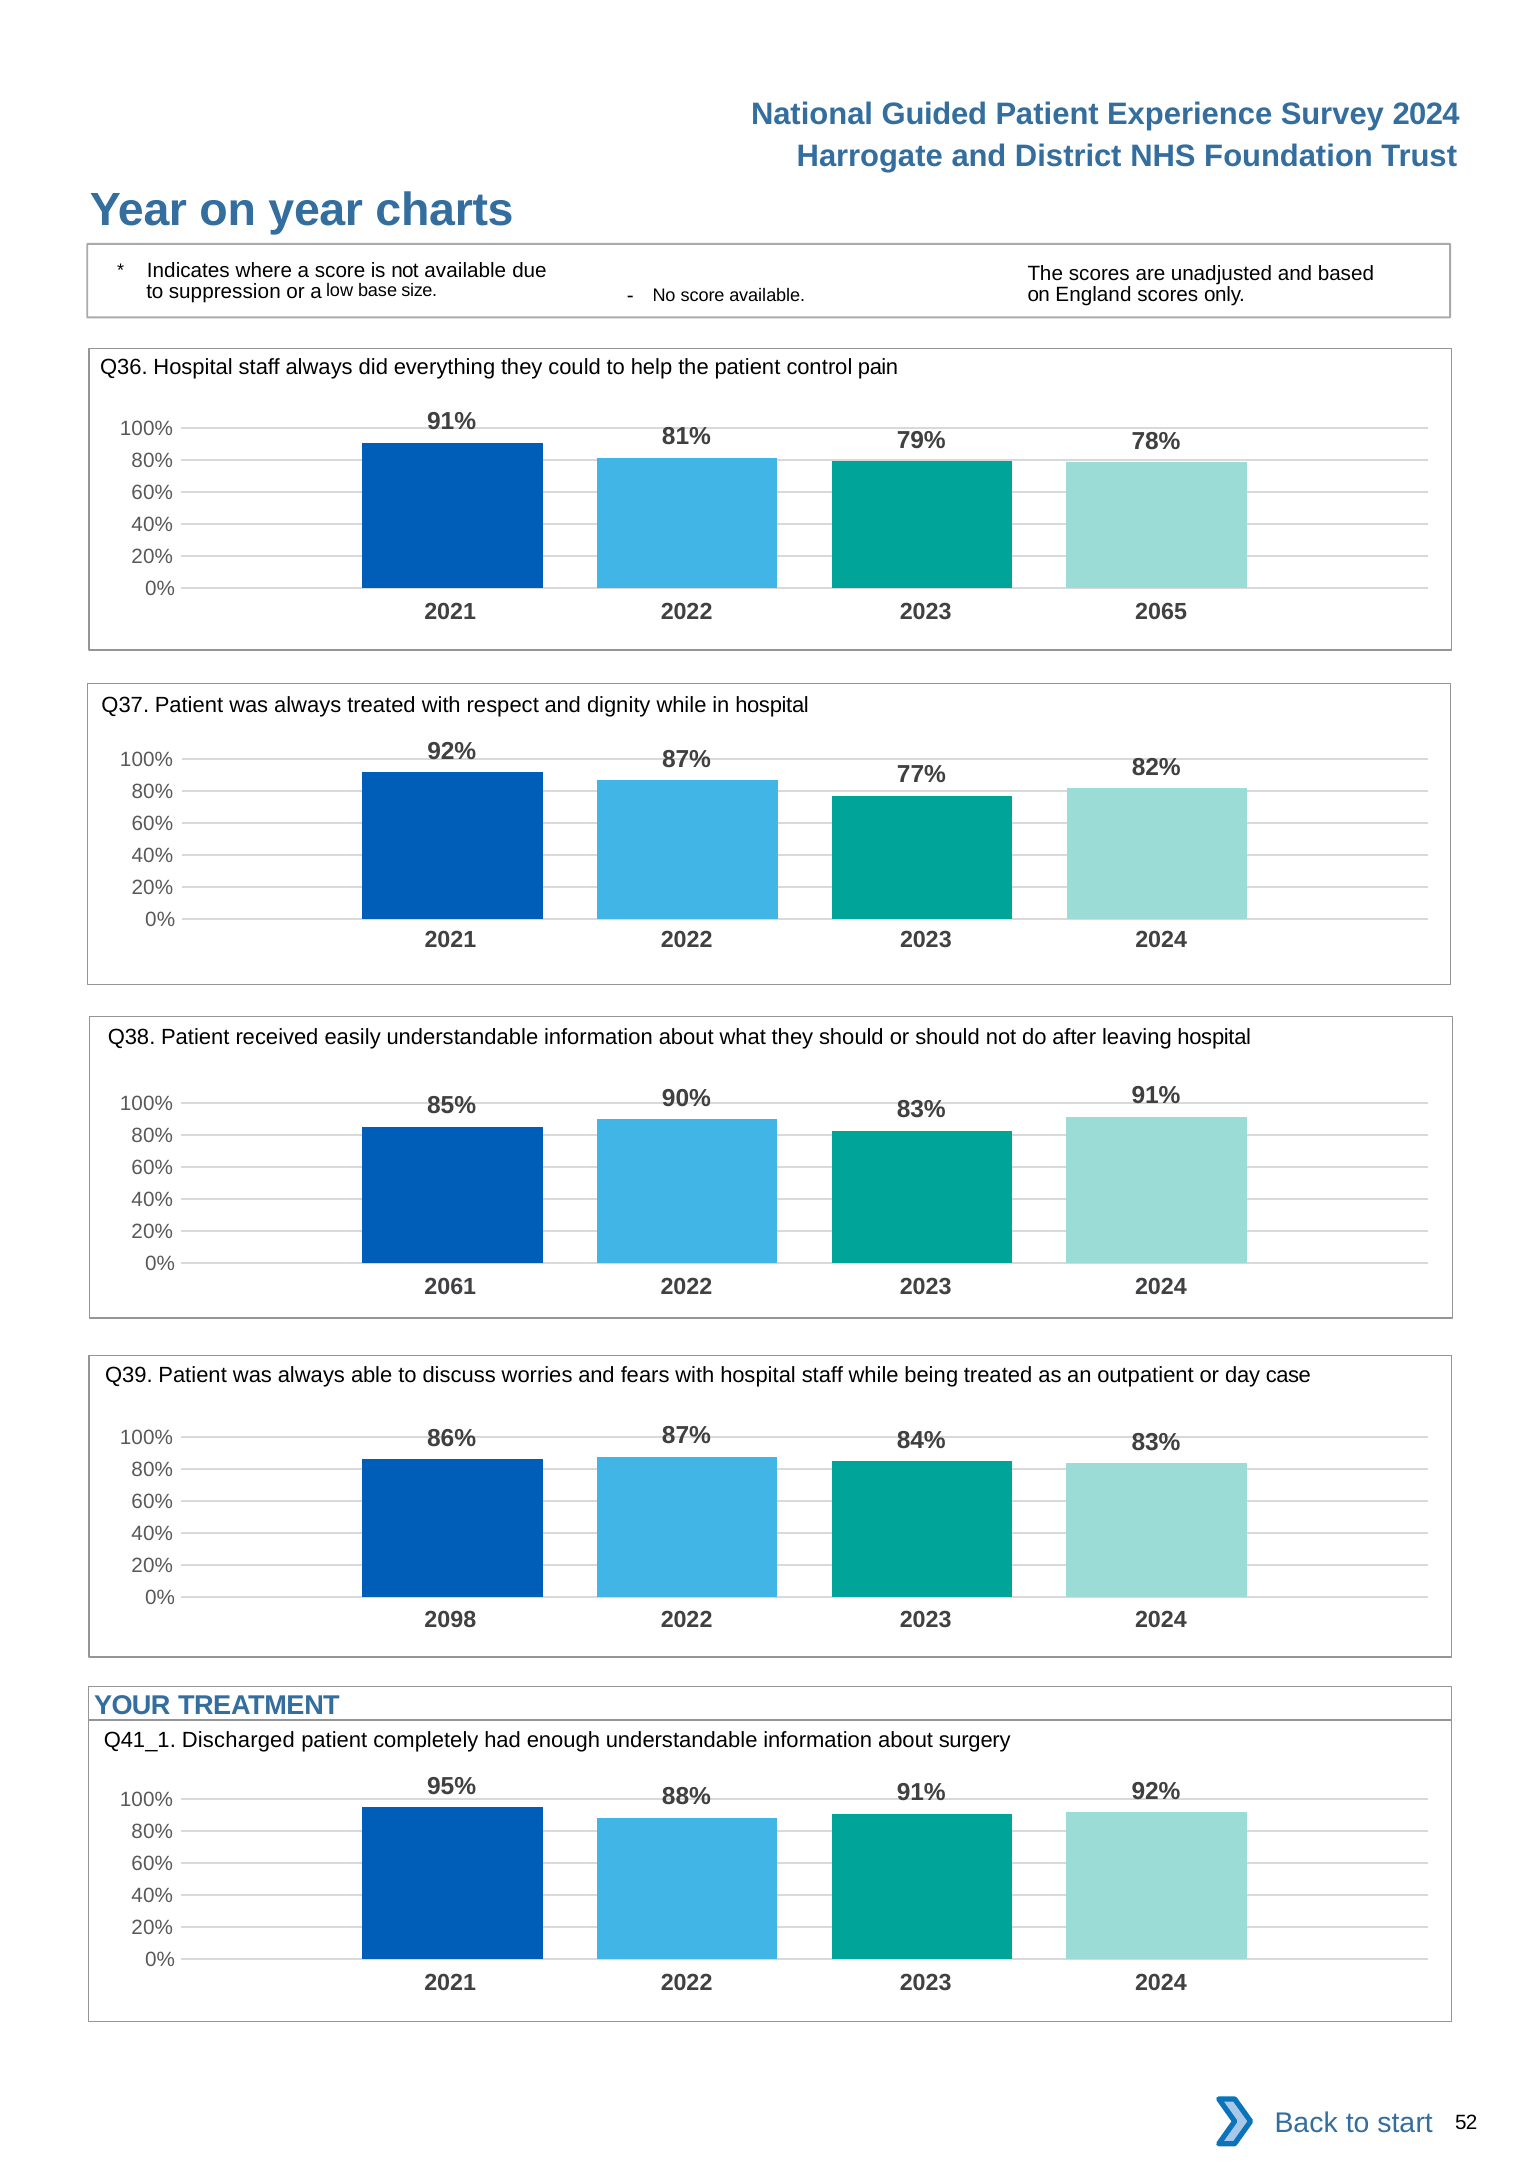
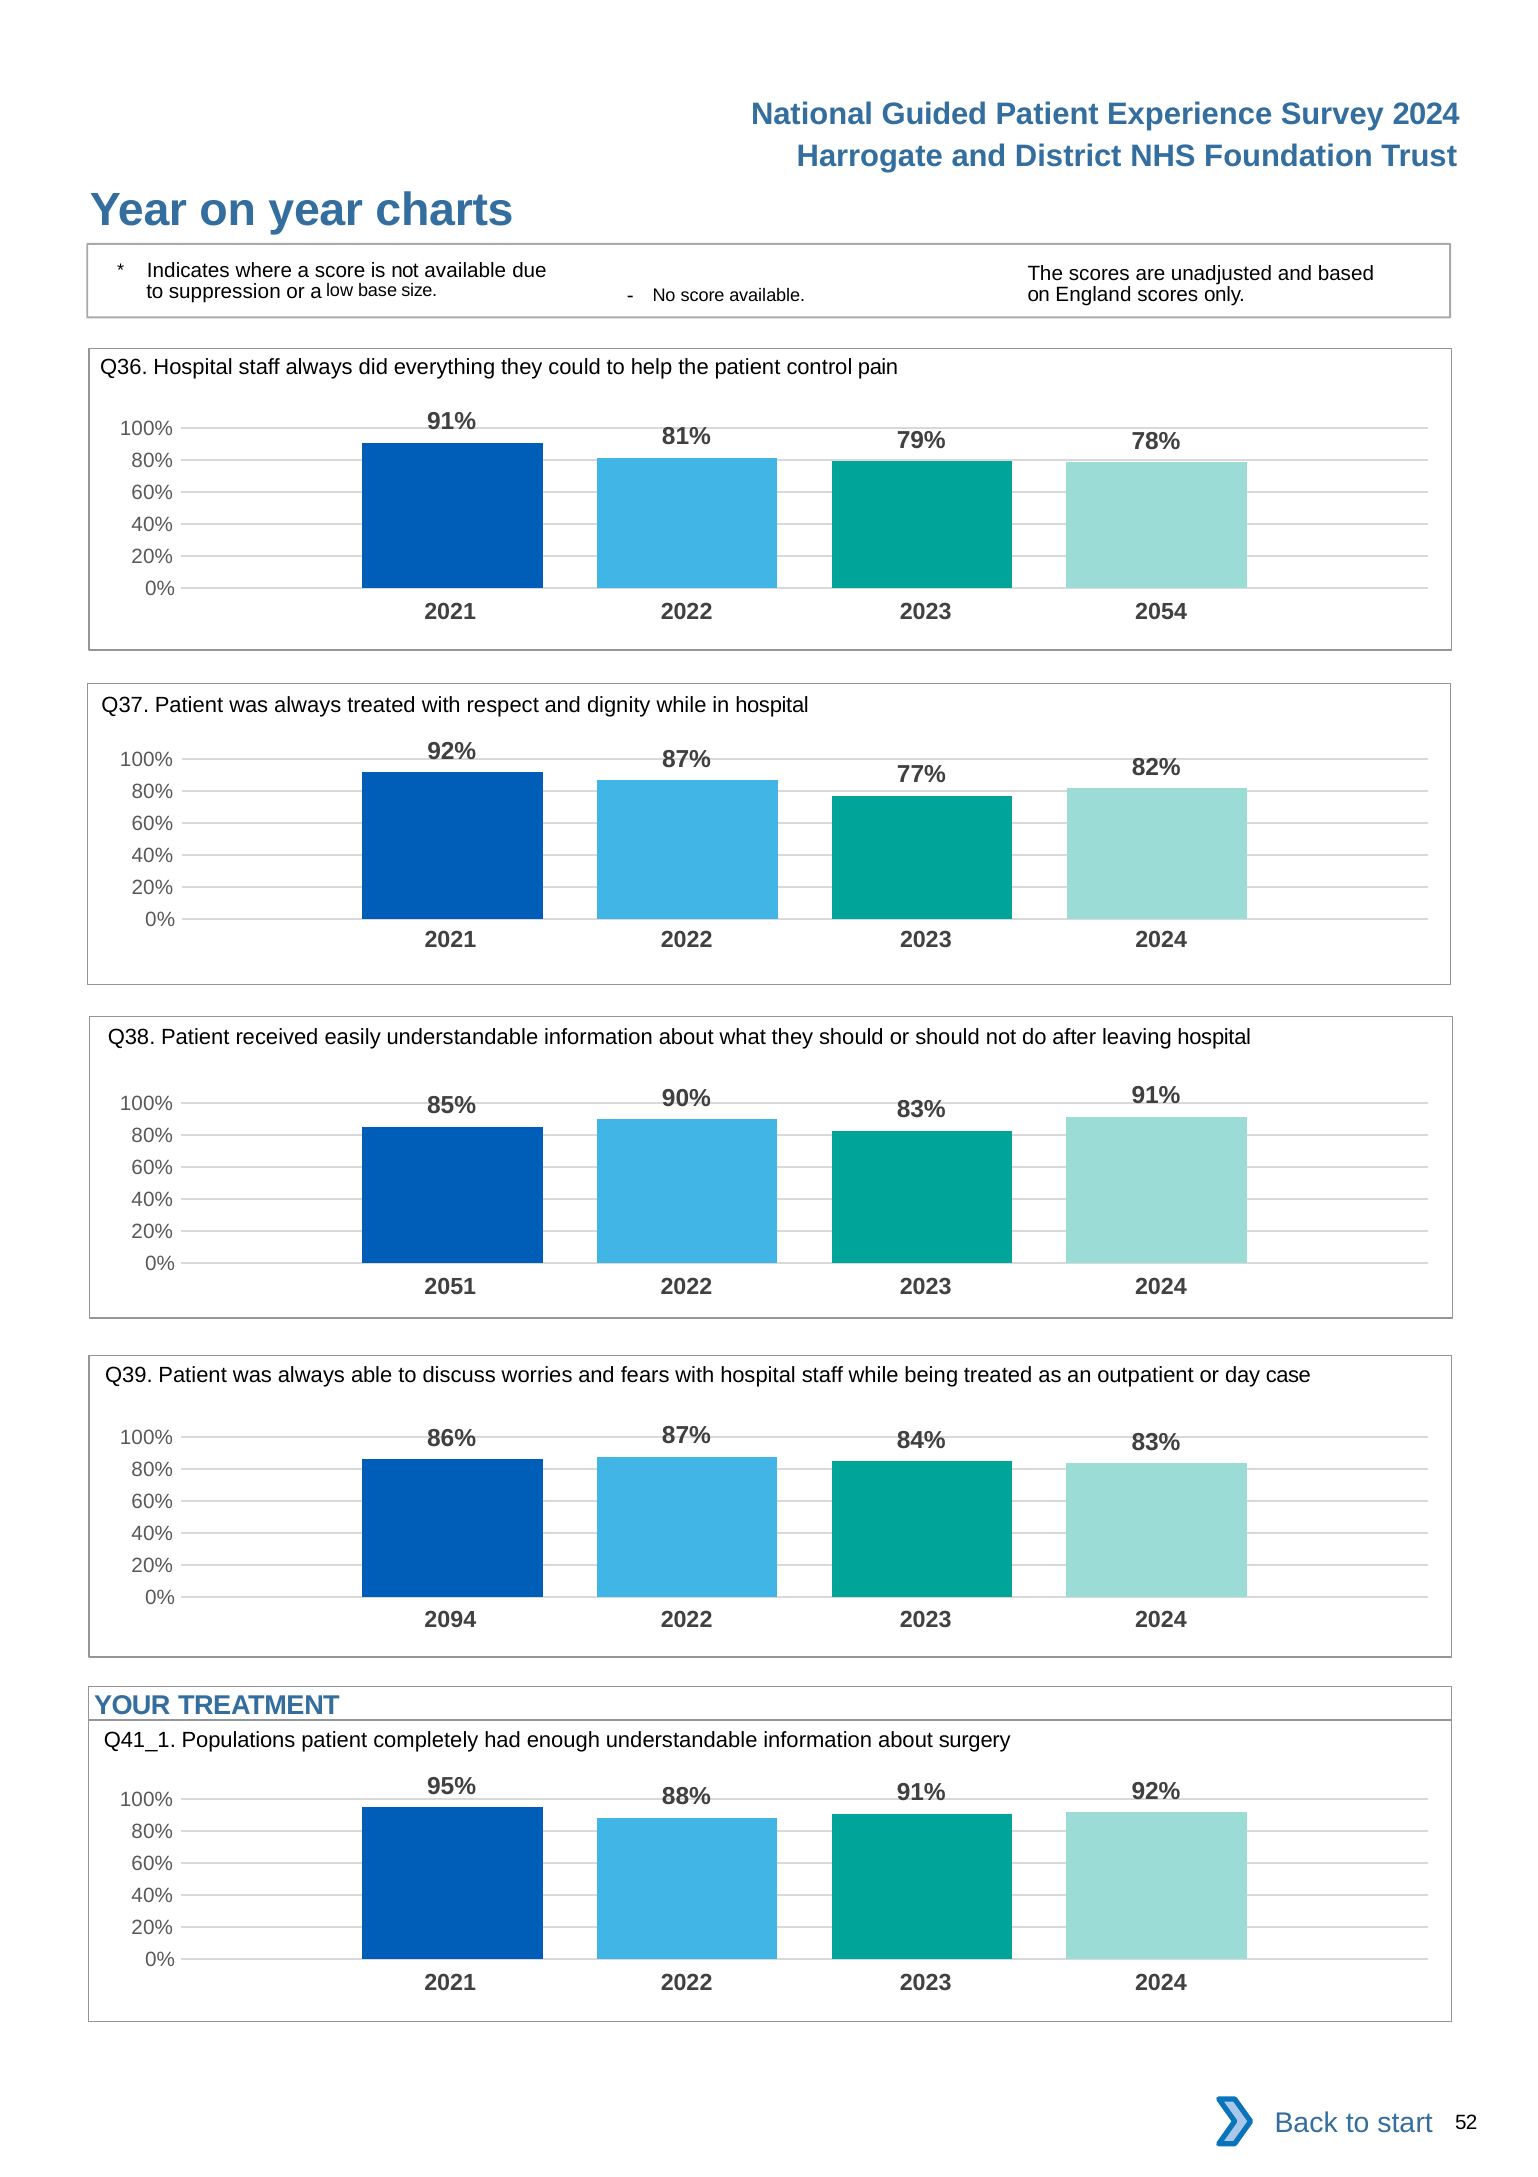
2065: 2065 -> 2054 (1161, 611)
2061: 2061 -> 2051 (450, 1286)
2098: 2098 -> 2094 (450, 1620)
Discharged: Discharged -> Populations (238, 1739)
